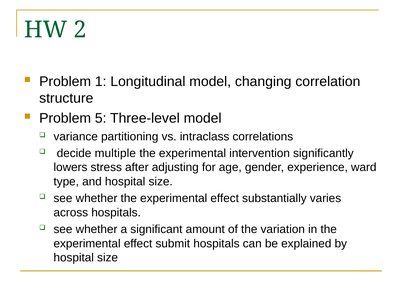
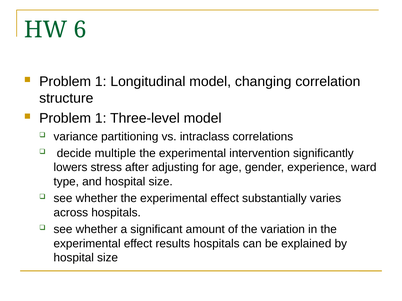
2: 2 -> 6 (80, 30)
5: 5 -> 1 (101, 119)
submit: submit -> results (173, 244)
